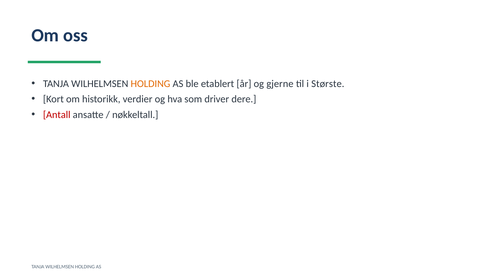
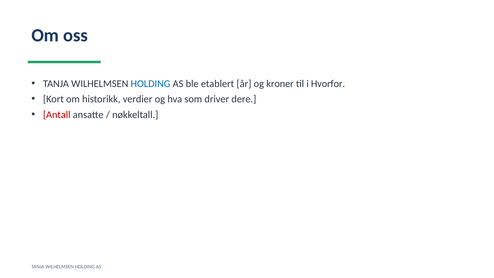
HOLDING colour: orange -> blue (150, 84)
gjerne: gjerne -> kroner (280, 84)
Største: Største -> Hvorfor (328, 84)
